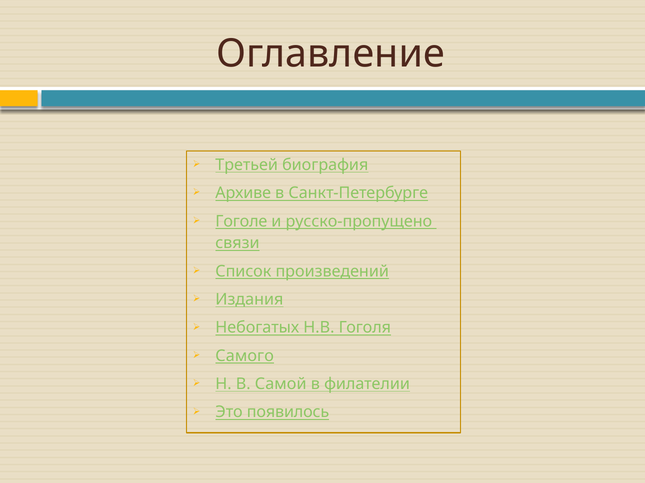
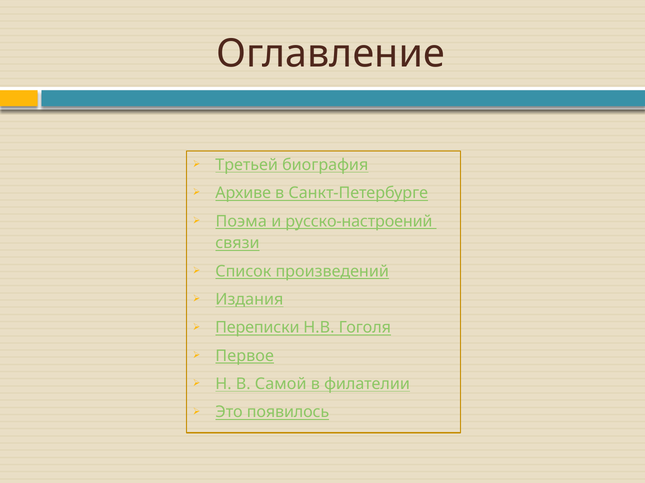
Гоголе: Гоголе -> Поэма (241, 222)
русско-пропущено: русско-пропущено -> русско-настроений (359, 222)
Небогатых: Небогатых -> Переписки (257, 328)
Самого: Самого -> Первое (245, 356)
